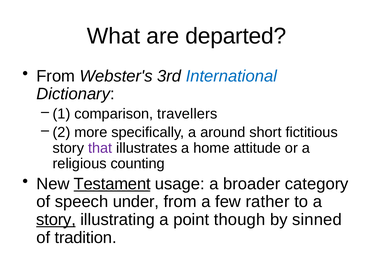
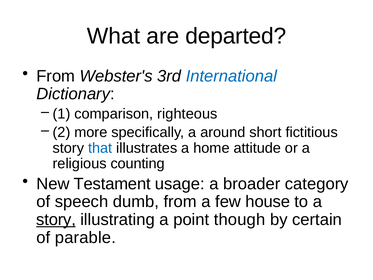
travellers: travellers -> righteous (187, 114)
that colour: purple -> blue (100, 148)
Testament underline: present -> none (112, 184)
under: under -> dumb (136, 202)
rather: rather -> house (268, 202)
sinned: sinned -> certain (317, 219)
tradition: tradition -> parable (85, 237)
